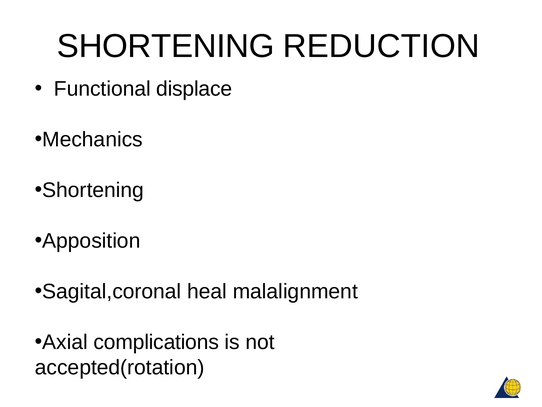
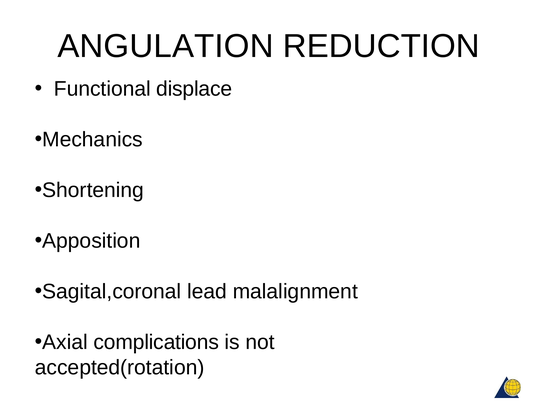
SHORTENING: SHORTENING -> ANGULATION (166, 46)
heal: heal -> lead (207, 291)
